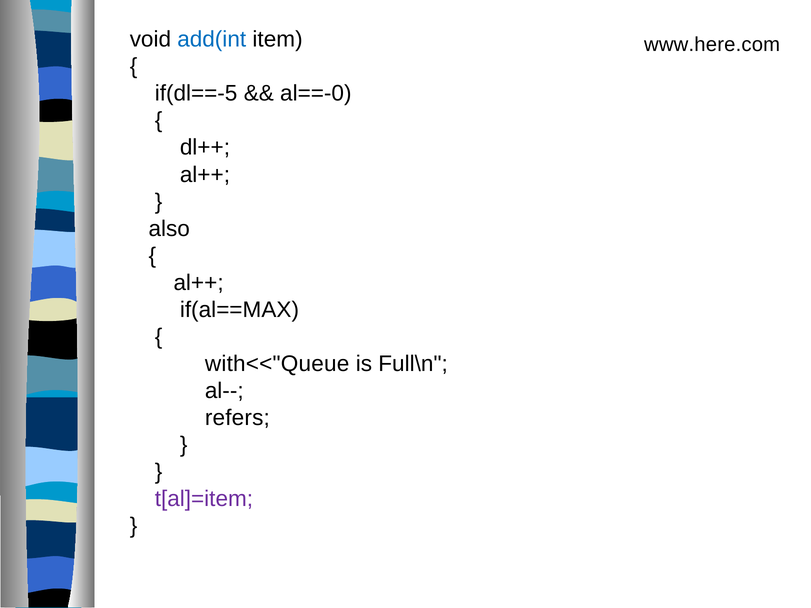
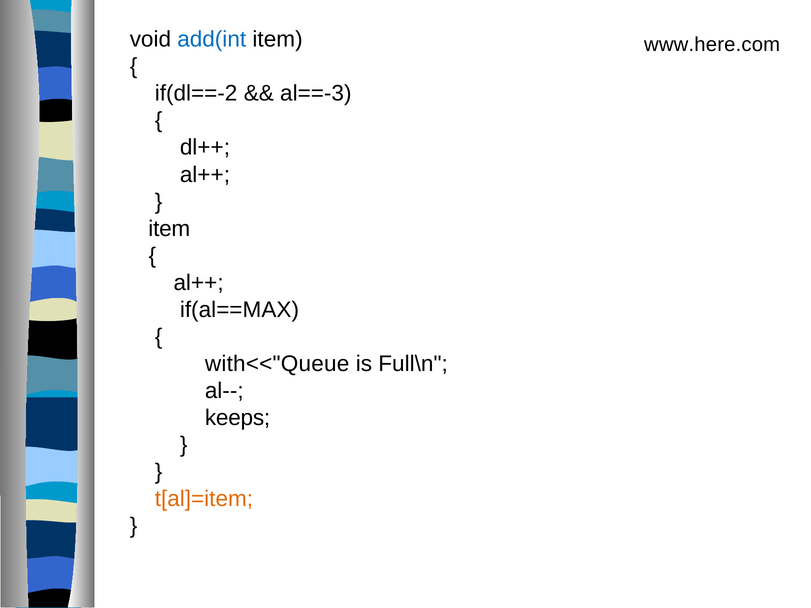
if(dl==-5: if(dl==-5 -> if(dl==-2 (196, 94)
al==-0: al==-0 -> al==-3 (316, 94)
also: also -> item (169, 229)
refers: refers -> keeps (238, 418)
t[al]=item colour: purple -> orange (204, 499)
